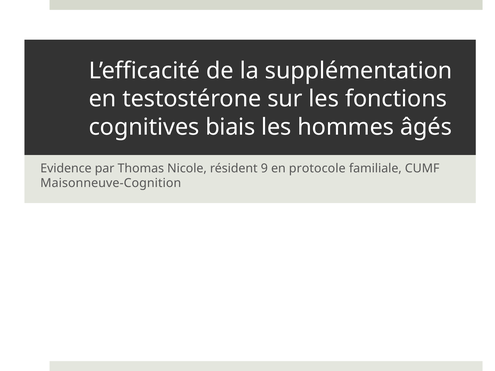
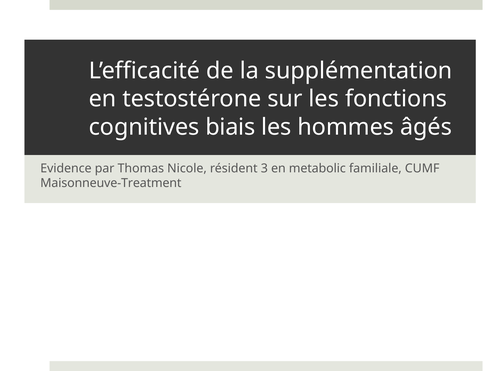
9: 9 -> 3 (264, 168)
protocole: protocole -> metabolic (317, 168)
Maisonneuve-Cognition: Maisonneuve-Cognition -> Maisonneuve-Treatment (111, 183)
